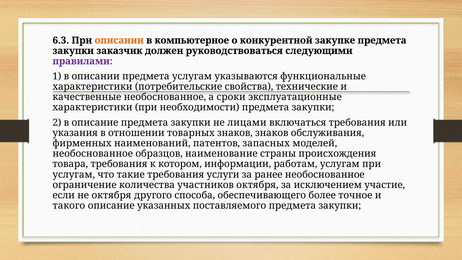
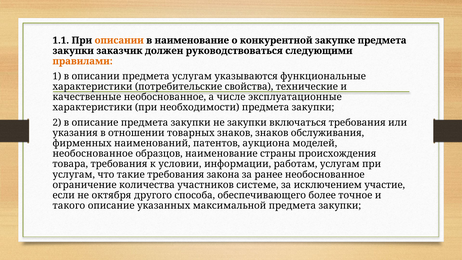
6.3: 6.3 -> 1.1 (61, 40)
в компьютерное: компьютерное -> наименование (192, 40)
правилами colour: purple -> orange (83, 61)
сроки: сроки -> числе (231, 97)
не лицами: лицами -> закупки (247, 122)
запасных: запасных -> аукциона (266, 143)
котором: котором -> условии (180, 164)
услуги: услуги -> закона (223, 174)
участников октября: октября -> системе (257, 185)
поставляемого: поставляемого -> максимальной (230, 206)
